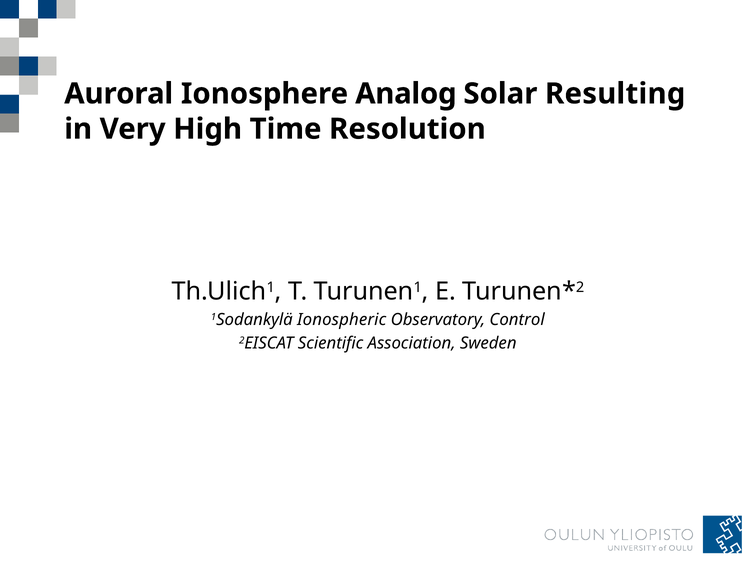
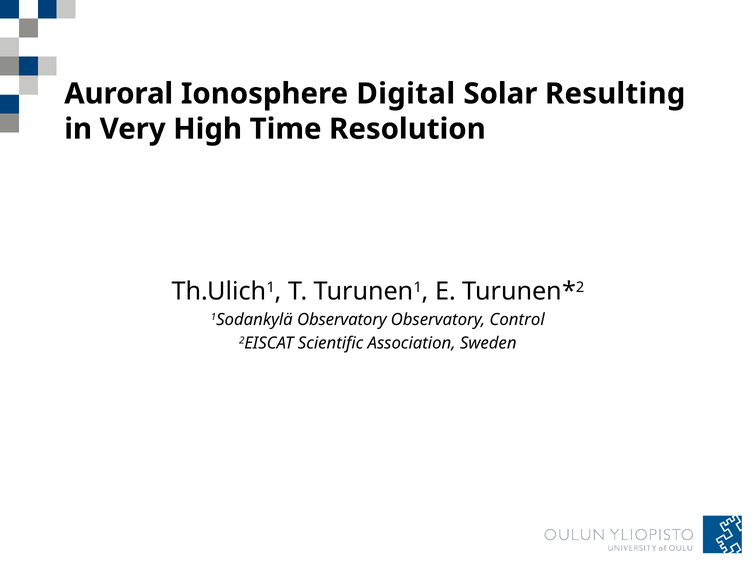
Analog: Analog -> Digital (406, 94)
1Sodankylä Ionospheric: Ionospheric -> Observatory (342, 320)
